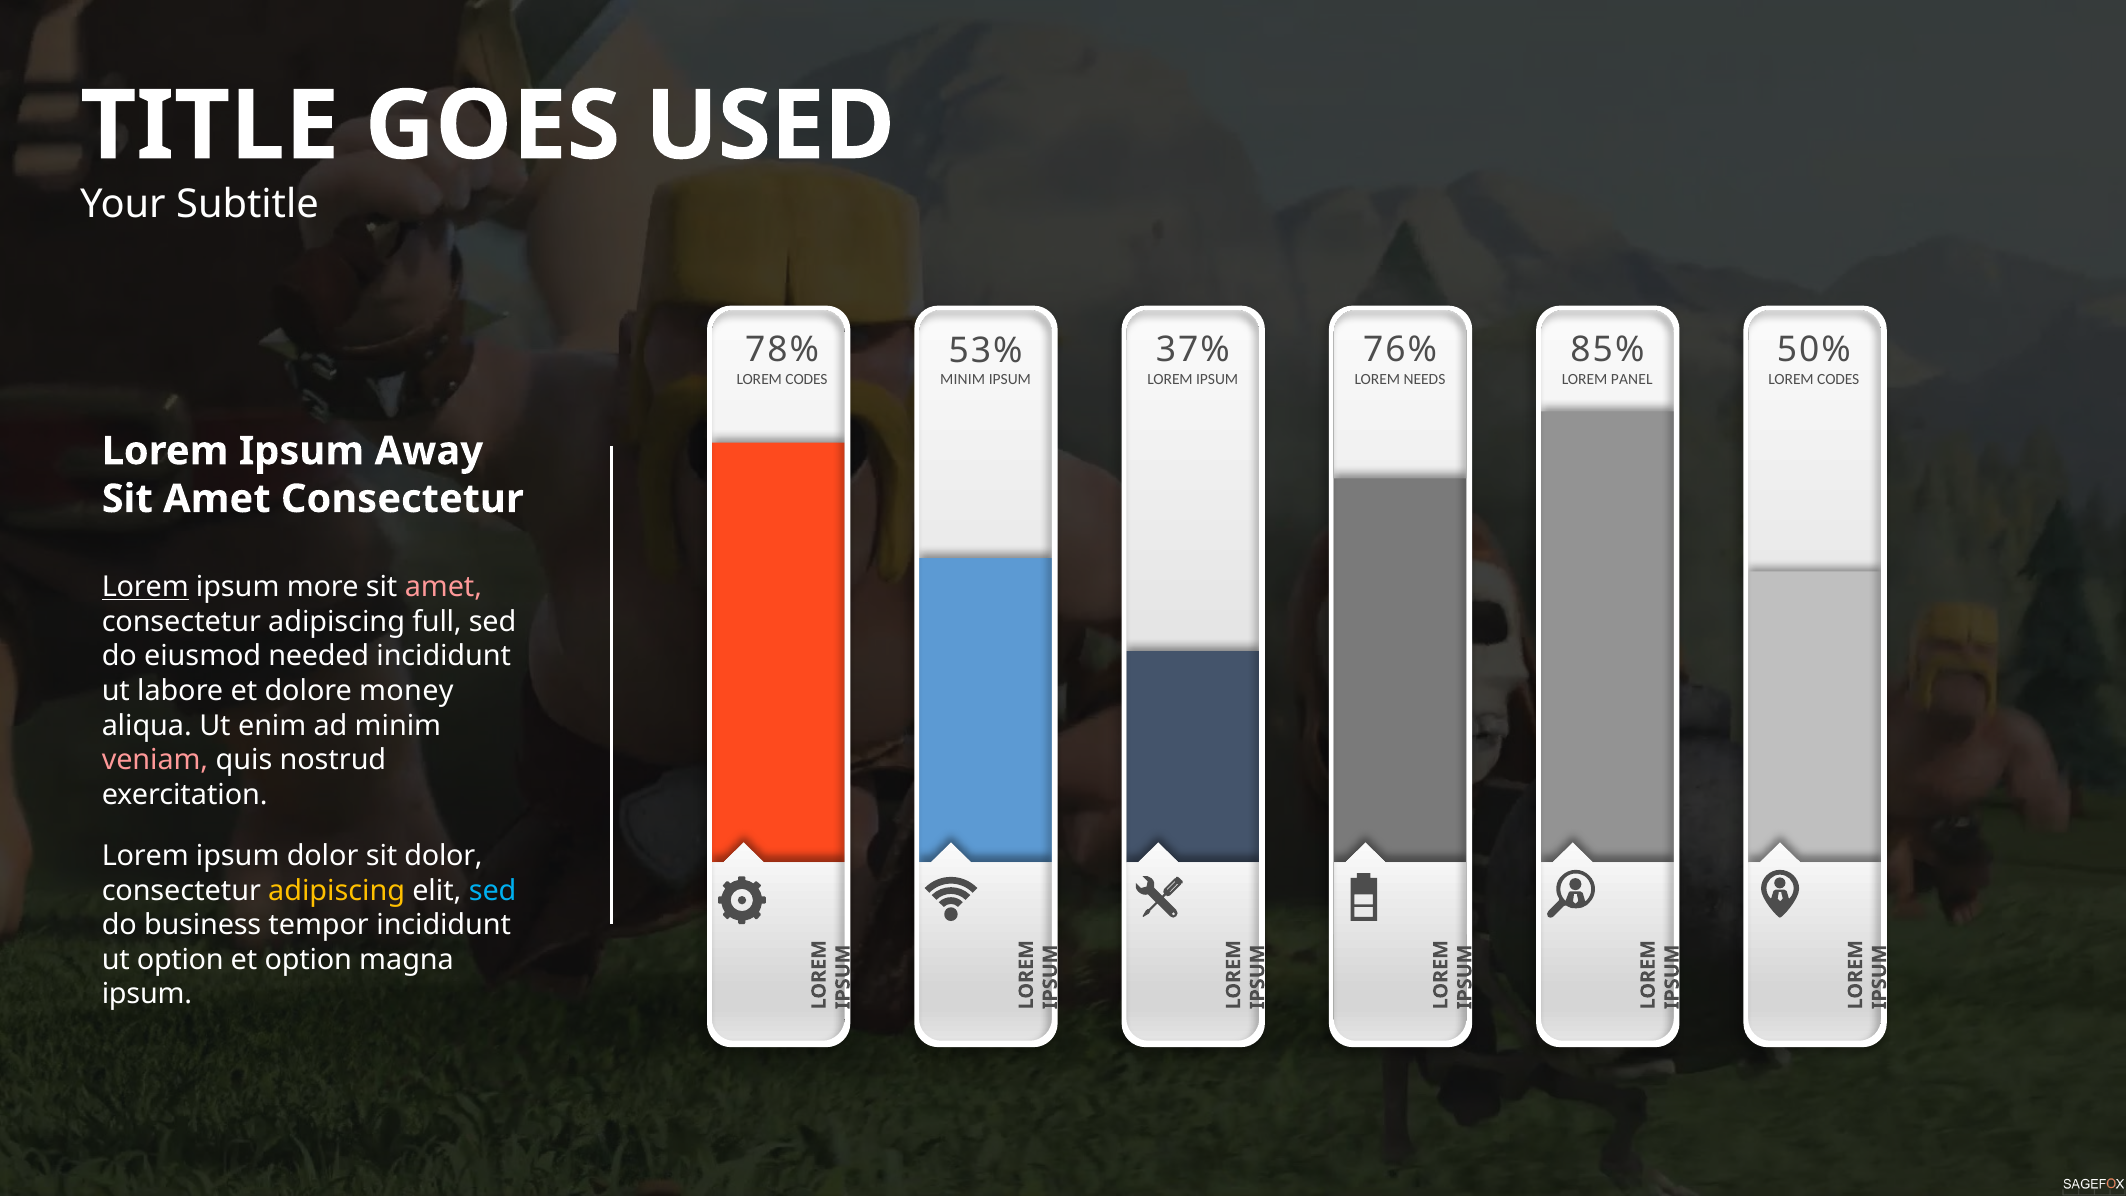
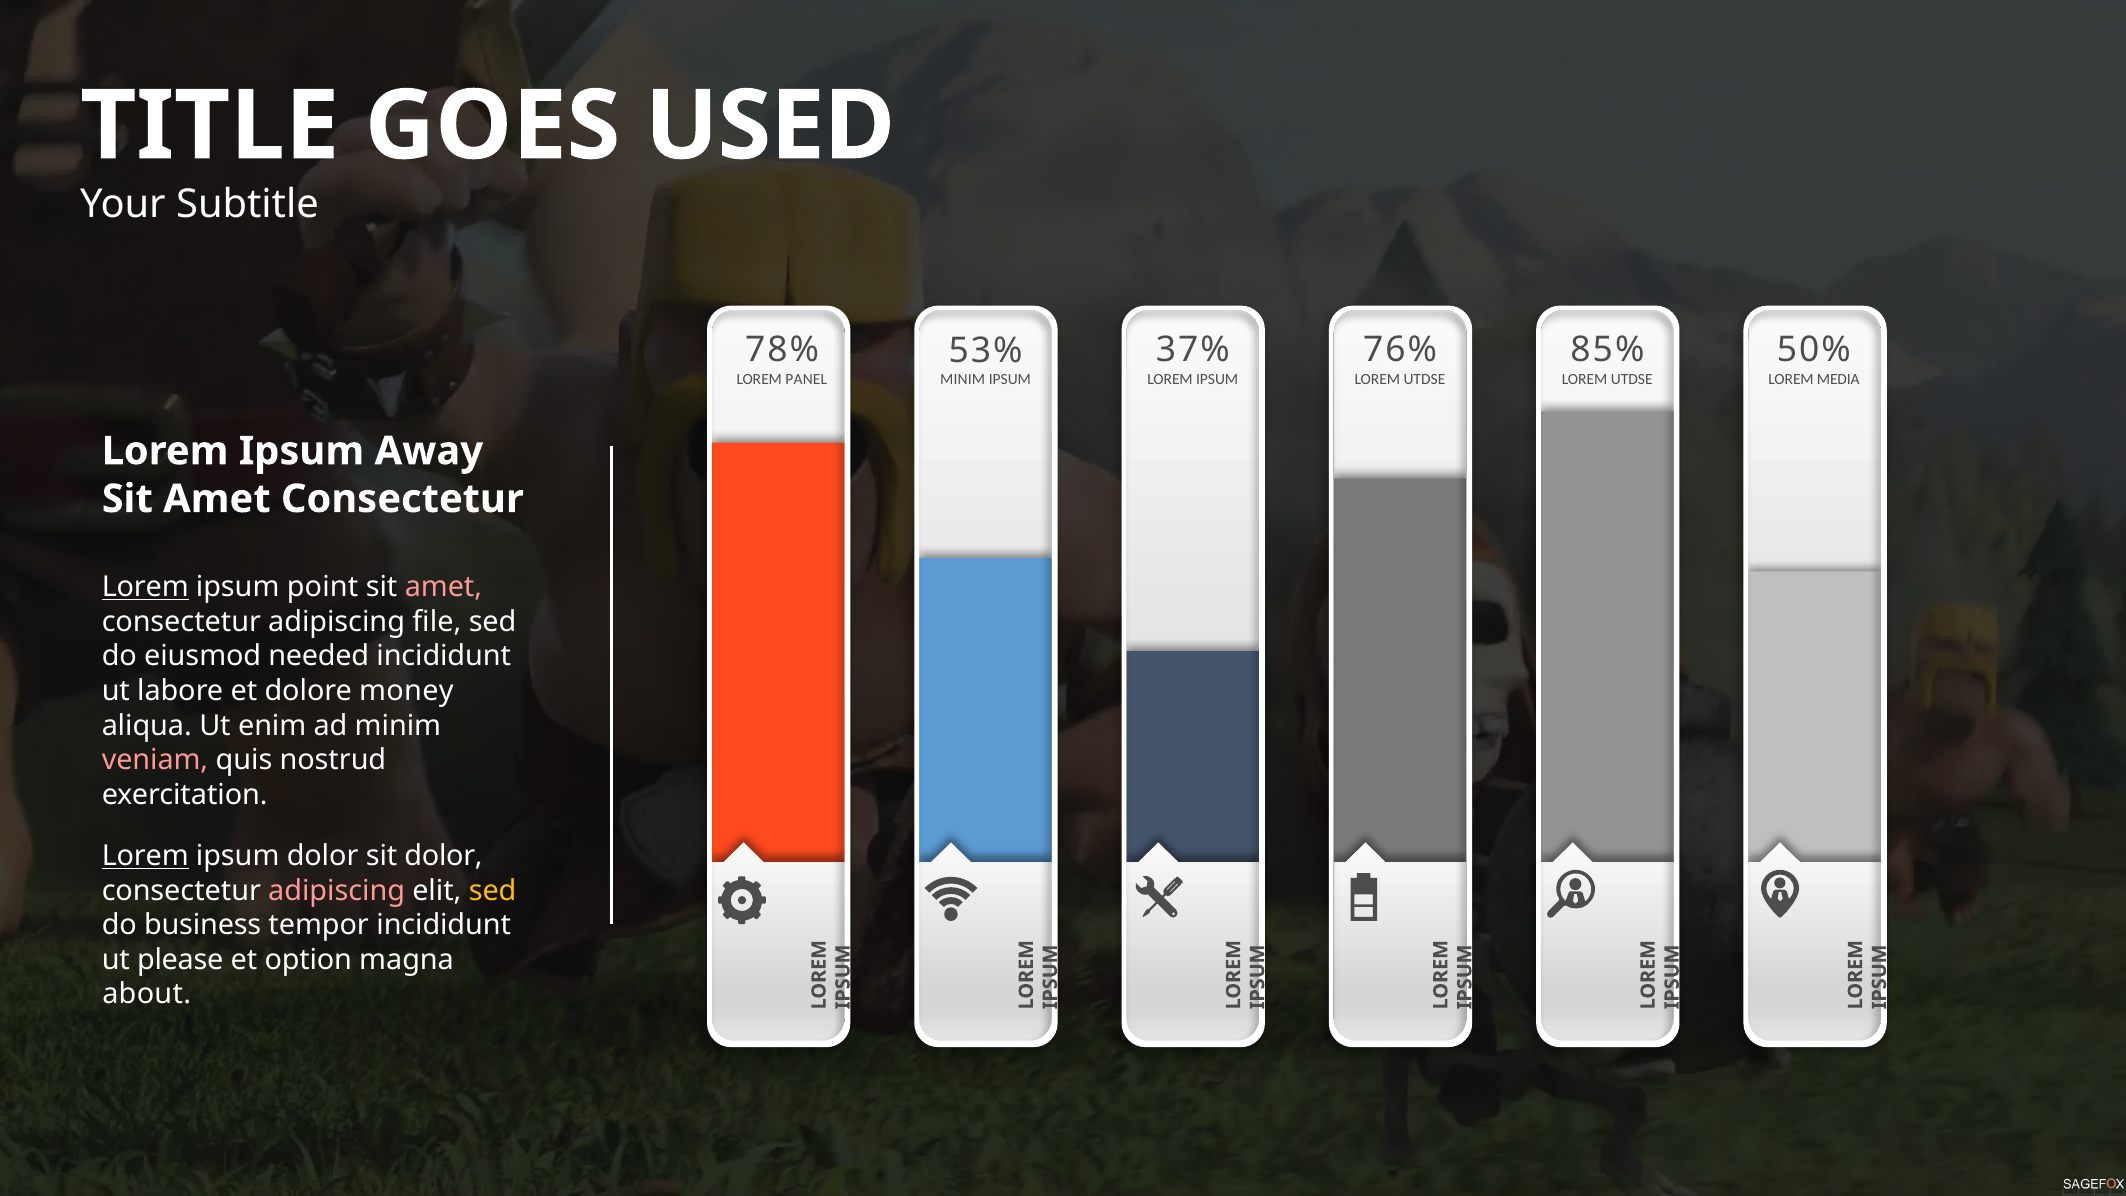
CODES: CODES -> PANEL (806, 379)
NEEDS: NEEDS -> UTDSE (1424, 379)
PANEL: PANEL -> UTDSE (1632, 379)
CODES: CODES -> MEDIA (1838, 379)
more: more -> point (323, 587)
full: full -> file (437, 622)
Lorem underline: none -> present (145, 856)
adipiscing colour: yellow -> pink (337, 890)
sed colour: light blue -> yellow (493, 890)
ut option: option -> please (180, 960)
ipsum: ipsum -> about (147, 994)
